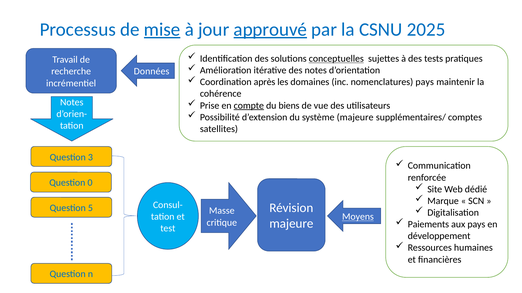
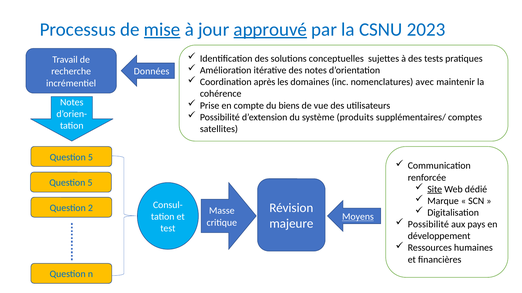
2025: 2025 -> 2023 (426, 30)
conceptuelles underline: present -> none (336, 59)
nomenclatures pays: pays -> avec (425, 82)
compte underline: present -> none (249, 106)
système majeure: majeure -> produits (355, 117)
3: 3 -> 5 (90, 157)
0: 0 -> 5 (90, 183)
Site underline: none -> present (435, 190)
5: 5 -> 2 (90, 208)
Paiements: Paiements -> Possibilité (428, 225)
